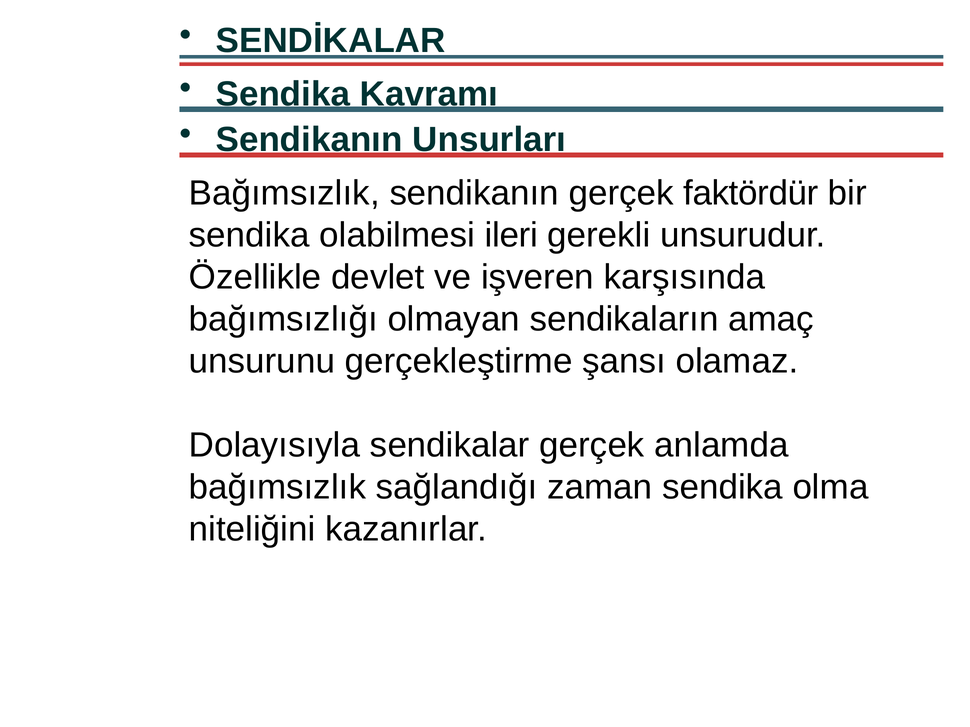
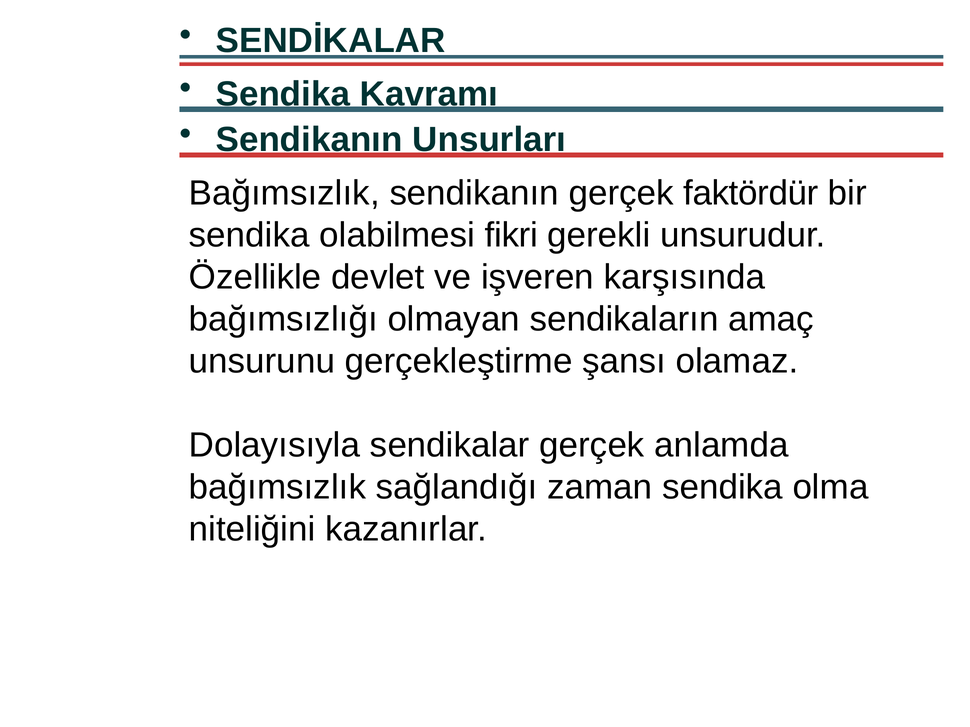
ileri: ileri -> fikri (511, 235)
